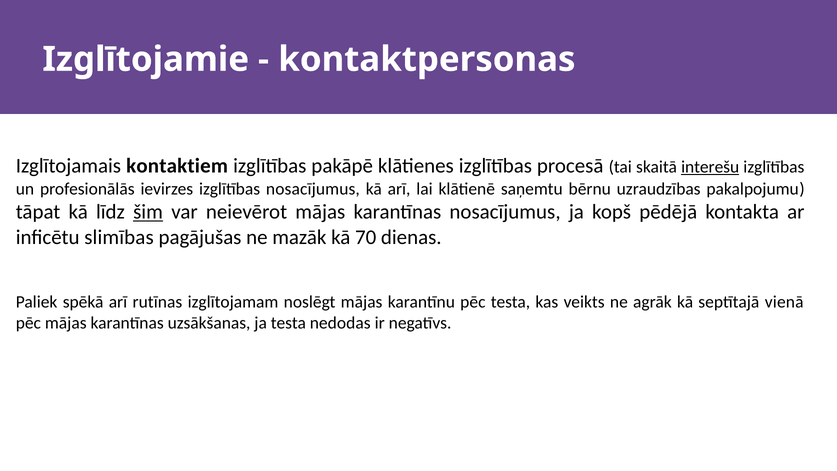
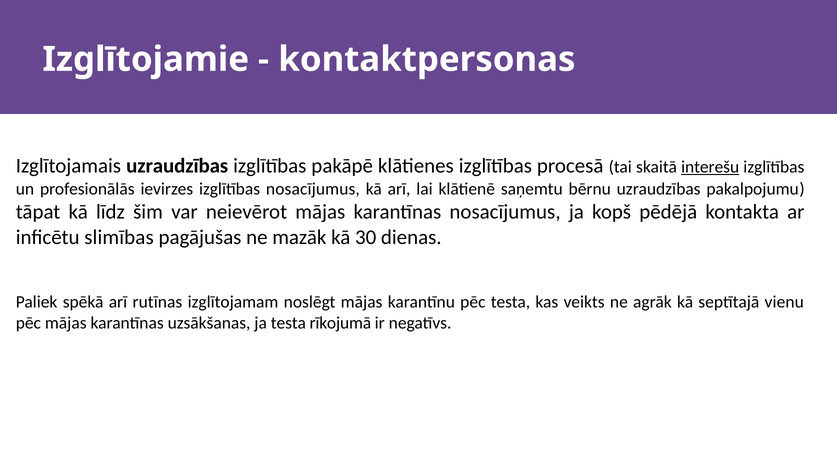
Izglītojamais kontaktiem: kontaktiem -> uzraudzības (177, 166)
šim underline: present -> none (148, 212)
70: 70 -> 30 (366, 237)
vienā: vienā -> vienu (784, 302)
nedodas: nedodas -> rīkojumā (340, 323)
